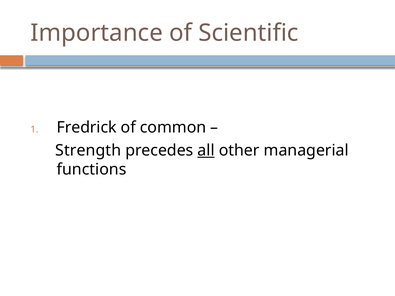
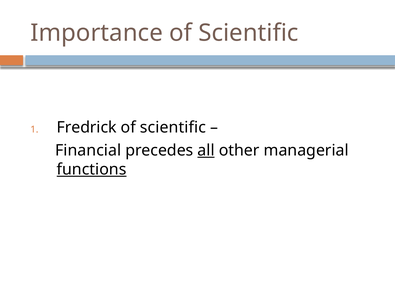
common: common -> scientific (173, 128)
Strength: Strength -> Financial (88, 151)
functions underline: none -> present (92, 170)
